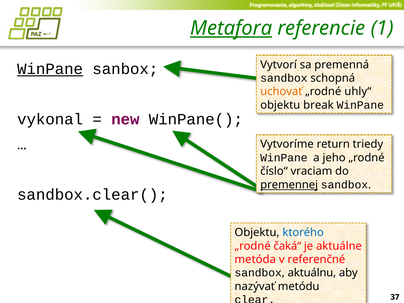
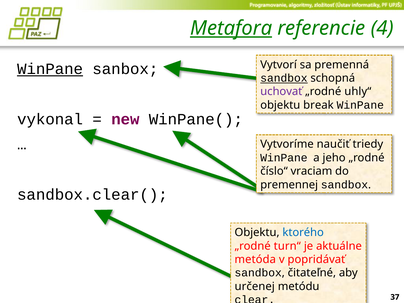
1: 1 -> 4 (382, 28)
sandbox underline: none -> present (284, 78)
uchovať colour: orange -> purple (281, 92)
return: return -> naučiť (333, 144)
premennej underline: present -> none (289, 185)
čaká“: čaká“ -> turn“ (287, 246)
referenčné: referenčné -> popridávať (316, 259)
aktuálnu: aktuálnu -> čitateľné (312, 273)
nazývať: nazývať -> určenej (255, 286)
